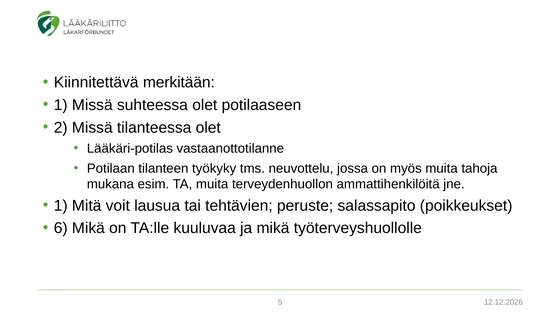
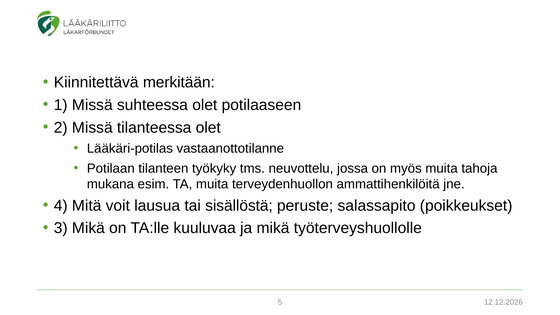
1: 1 -> 4 (61, 206)
tehtävien: tehtävien -> sisällöstä (239, 206)
6: 6 -> 3 (61, 228)
